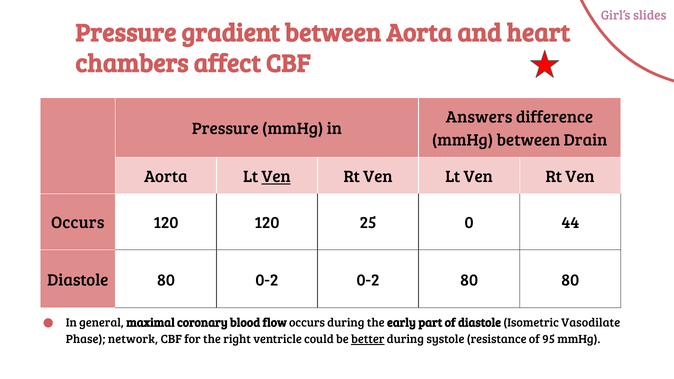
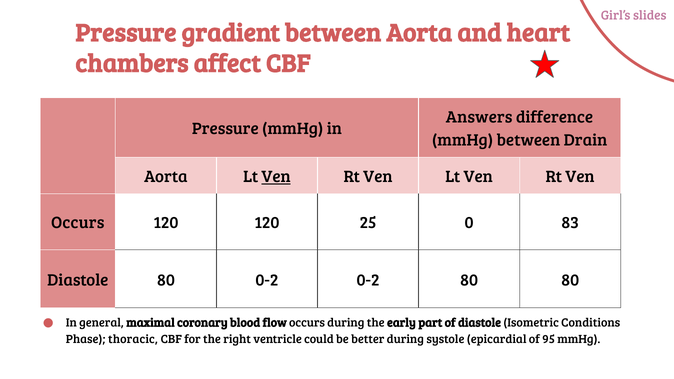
44: 44 -> 83 (570, 223)
Vasodilate: Vasodilate -> Conditions (591, 323)
network: network -> thoracic (133, 339)
better underline: present -> none (368, 339)
resistance: resistance -> epicardial (497, 339)
